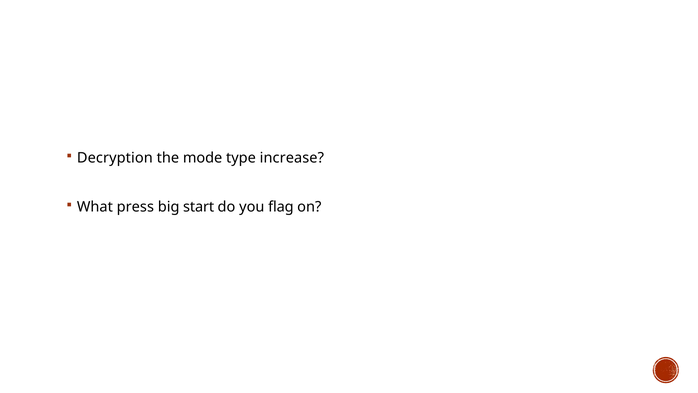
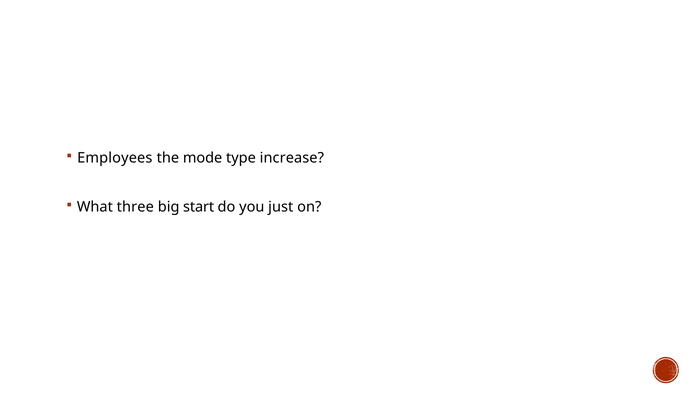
Decryption: Decryption -> Employees (115, 158)
press: press -> three (135, 207)
flag: flag -> just (281, 207)
